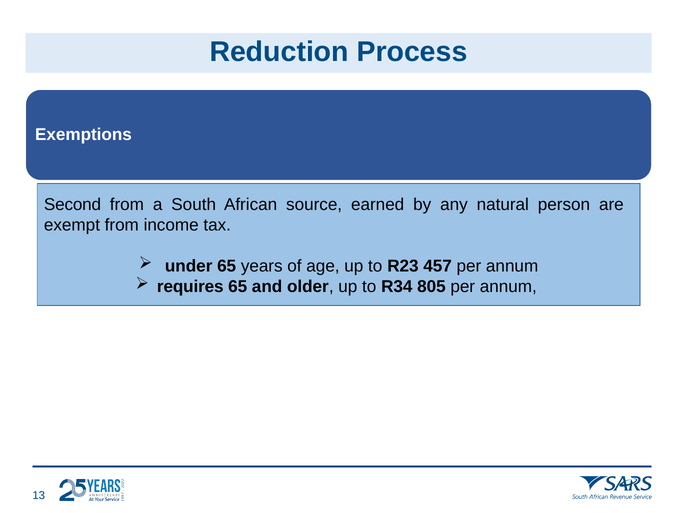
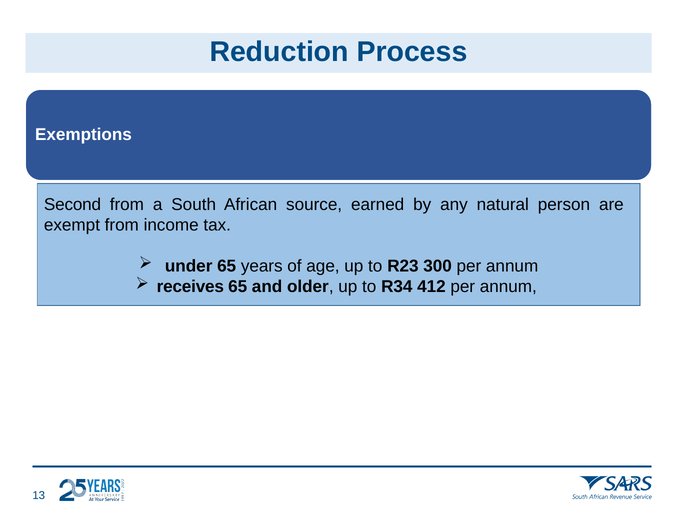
457: 457 -> 300 (438, 266)
requires: requires -> receives (190, 287)
805: 805 -> 412 (431, 287)
